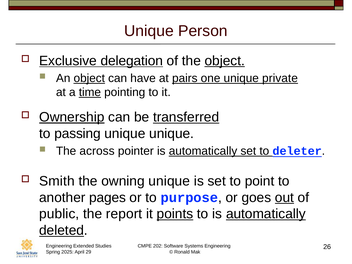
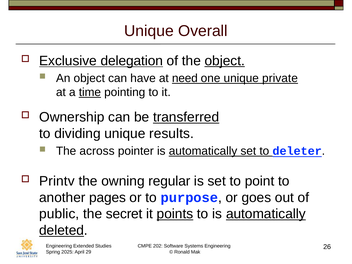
Person: Person -> Overall (203, 31)
object underline: present -> none (89, 78)
pairs: pairs -> need (185, 78)
Ownership underline: present -> none (72, 117)
passing: passing -> dividing (77, 134)
unique unique: unique -> results (172, 134)
Smith: Smith -> Printv (57, 181)
owning unique: unique -> regular (169, 181)
out underline: present -> none (284, 198)
report: report -> secret (124, 214)
